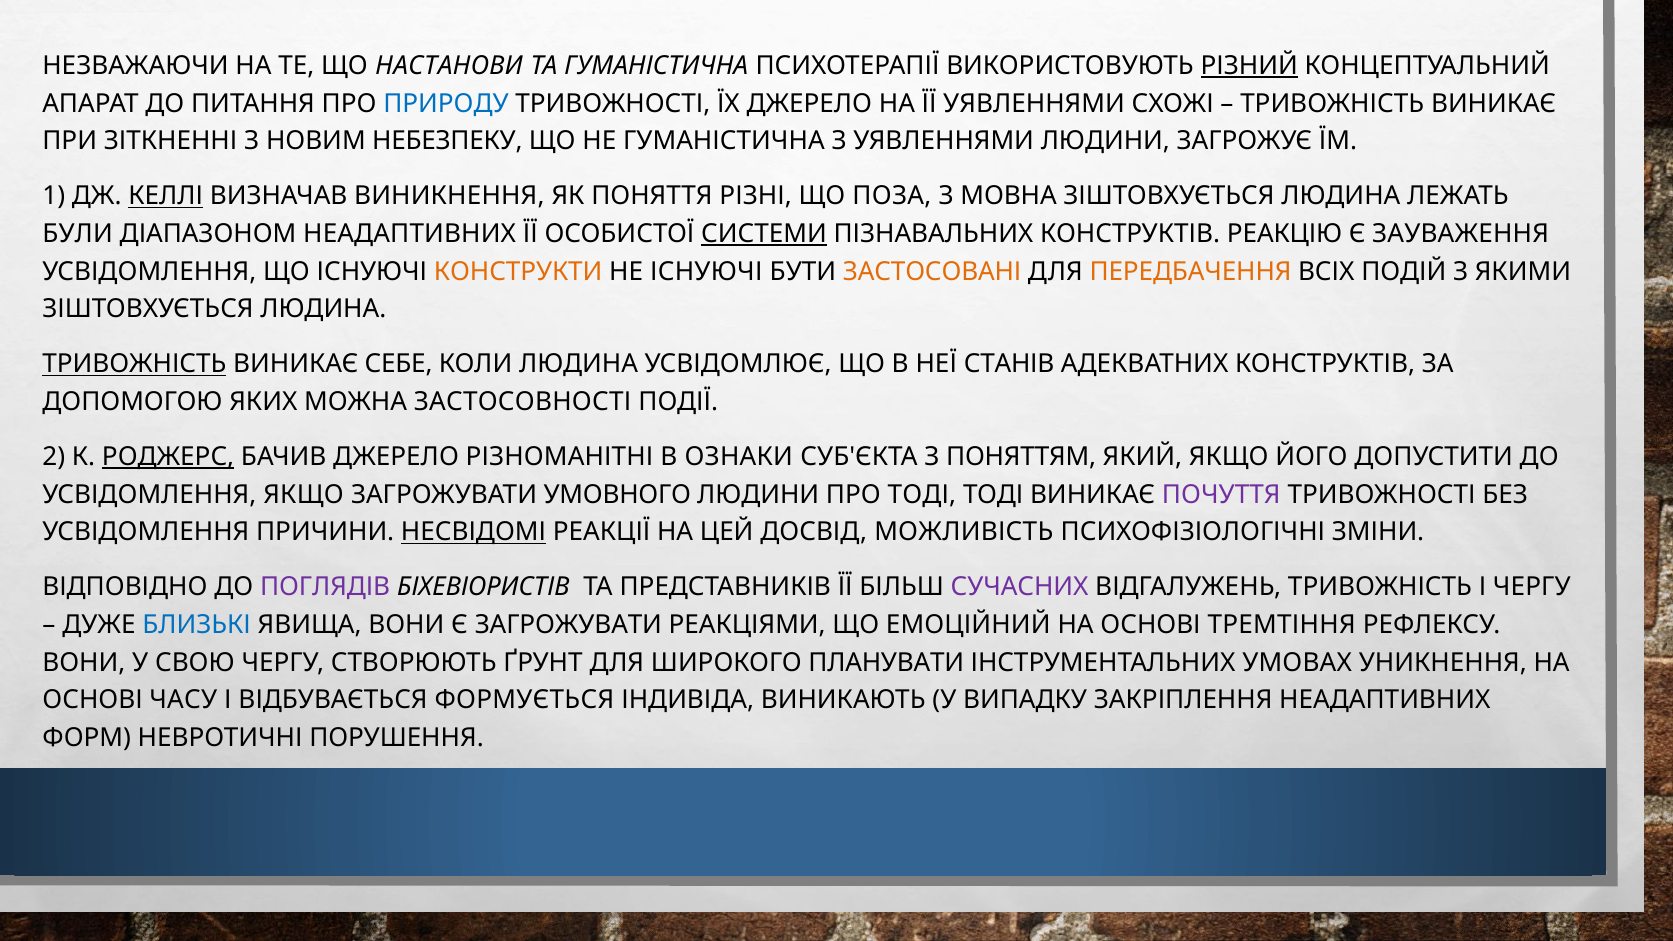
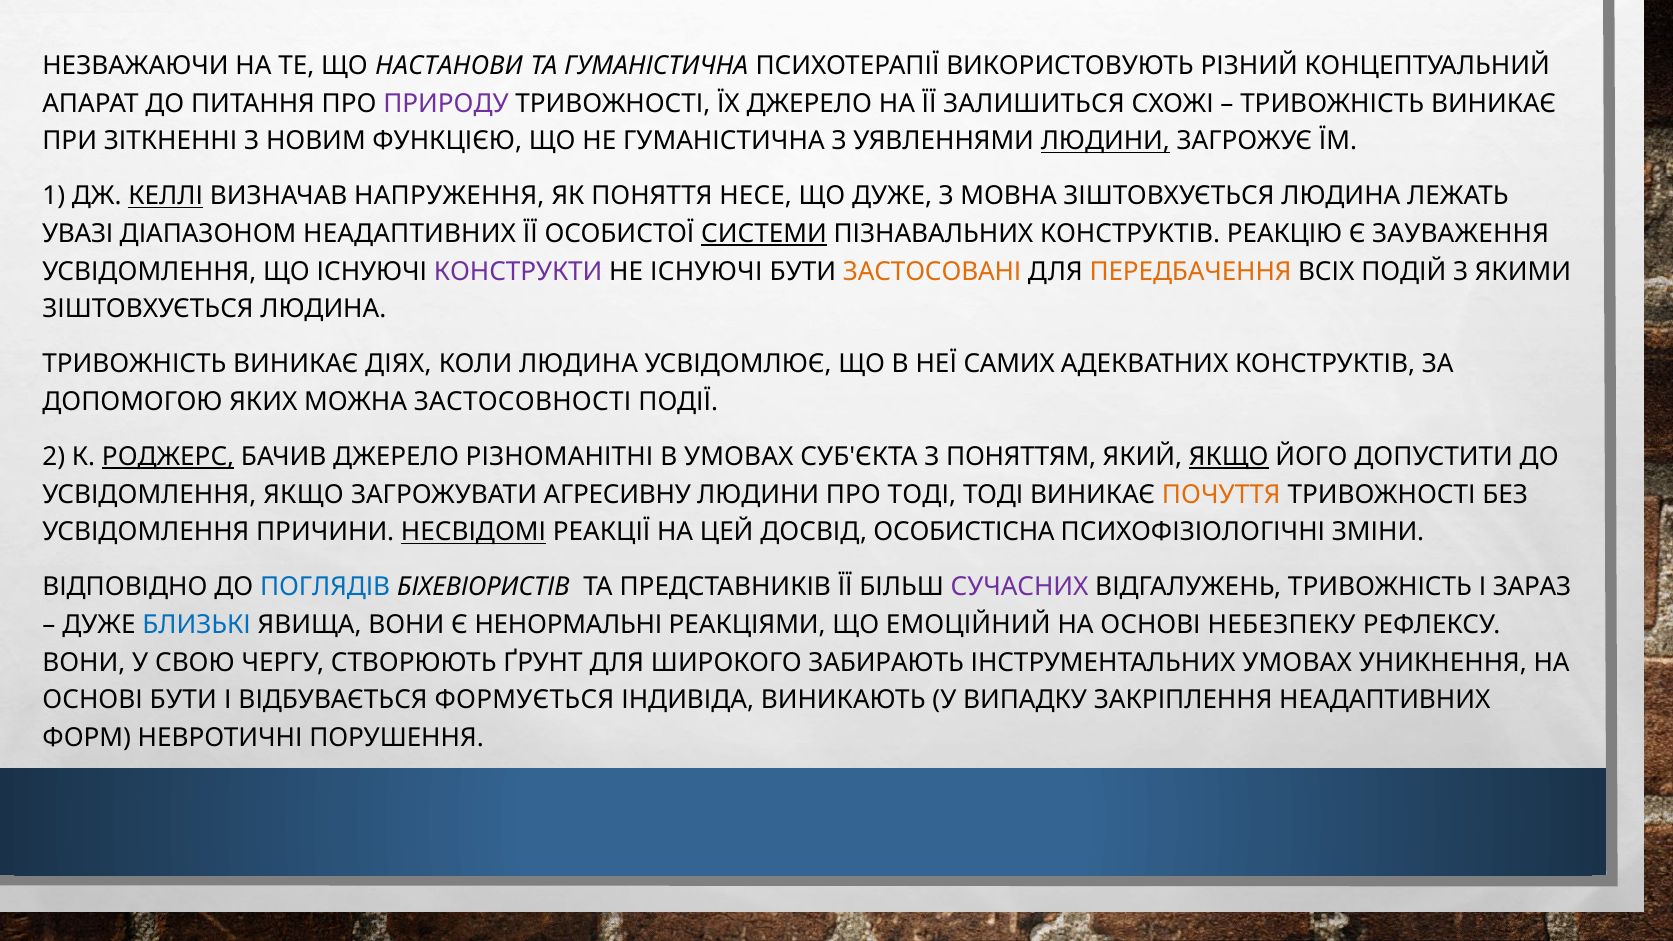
РІЗНИЙ underline: present -> none (1249, 66)
ПРИРОДУ colour: blue -> purple (446, 104)
ЇЇ УЯВЛЕННЯМИ: УЯВЛЕННЯМИ -> ЗАЛИШИТЬСЯ (1034, 104)
НЕБЕЗПЕКУ: НЕБЕЗПЕКУ -> ФУНКЦІЄЮ (447, 141)
ЛЮДИНИ underline: none -> present (1105, 141)
ВИНИКНЕННЯ: ВИНИКНЕННЯ -> НАПРУЖЕННЯ (449, 196)
РІЗНІ: РІЗНІ -> НЕСЕ (756, 196)
ЩО ПОЗА: ПОЗА -> ДУЖЕ (892, 196)
БУЛИ: БУЛИ -> УВАЗІ (78, 234)
КОНСТРУКТИ colour: orange -> purple (518, 272)
ТРИВОЖНІСТЬ underline: present -> none (134, 364)
СЕБЕ: СЕБЕ -> ДІЯХ (398, 364)
СТАНІВ: СТАНІВ -> САМИХ (1009, 364)
В ОЗНАКИ: ОЗНАКИ -> УМОВАХ (739, 457)
ЯКЩО underline: none -> present (1229, 457)
УМОВНОГО: УМОВНОГО -> АГРЕСИВНУ (617, 495)
ПОЧУТТЯ colour: purple -> orange (1221, 495)
МОЖЛИВІСТЬ: МОЖЛИВІСТЬ -> ОСОБИСТІСНА (964, 532)
ПОГЛЯДІВ colour: purple -> blue (325, 587)
І ЧЕРГУ: ЧЕРГУ -> ЗАРАЗ (1532, 587)
Є ЗАГРОЖУВАТИ: ЗАГРОЖУВАТИ -> НЕНОРМАЛЬНІ (568, 625)
ТРЕМТІННЯ: ТРЕМТІННЯ -> НЕБЕЗПЕКУ (1282, 625)
ПЛАНУВАТИ: ПЛАНУВАТИ -> ЗАБИРАЮТЬ (886, 663)
ОСНОВІ ЧАСУ: ЧАСУ -> БУТИ (183, 700)
